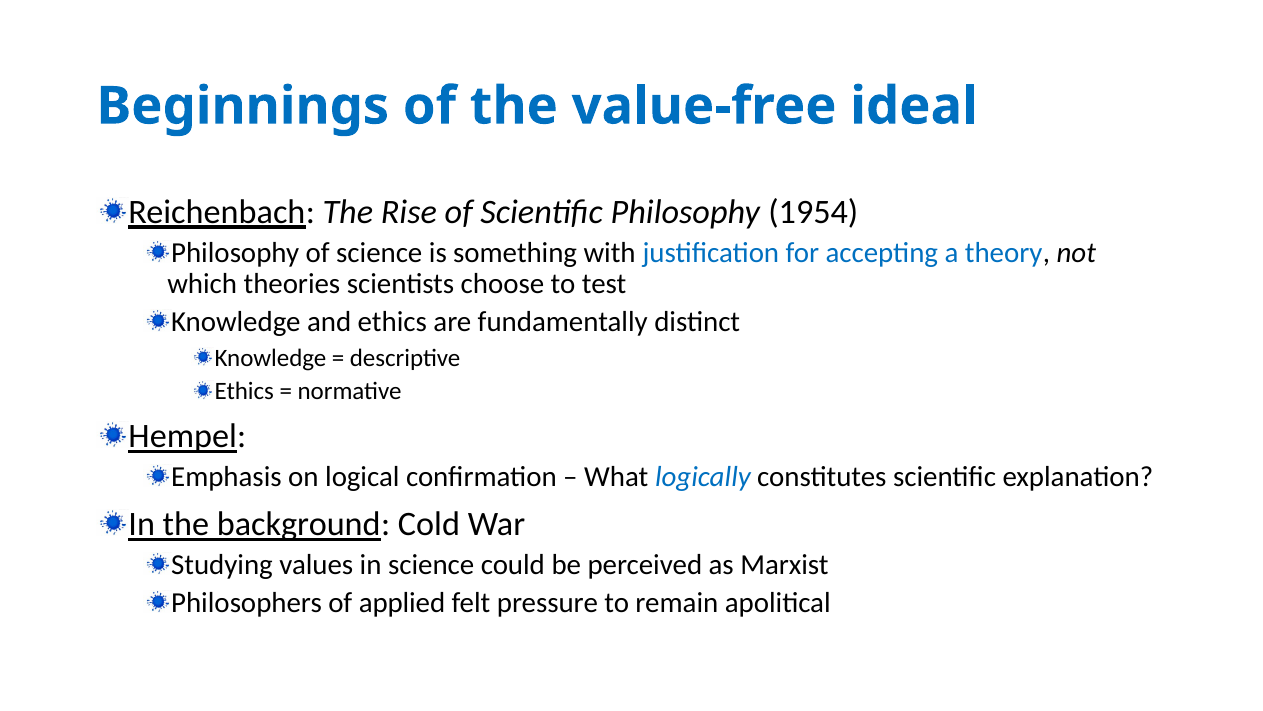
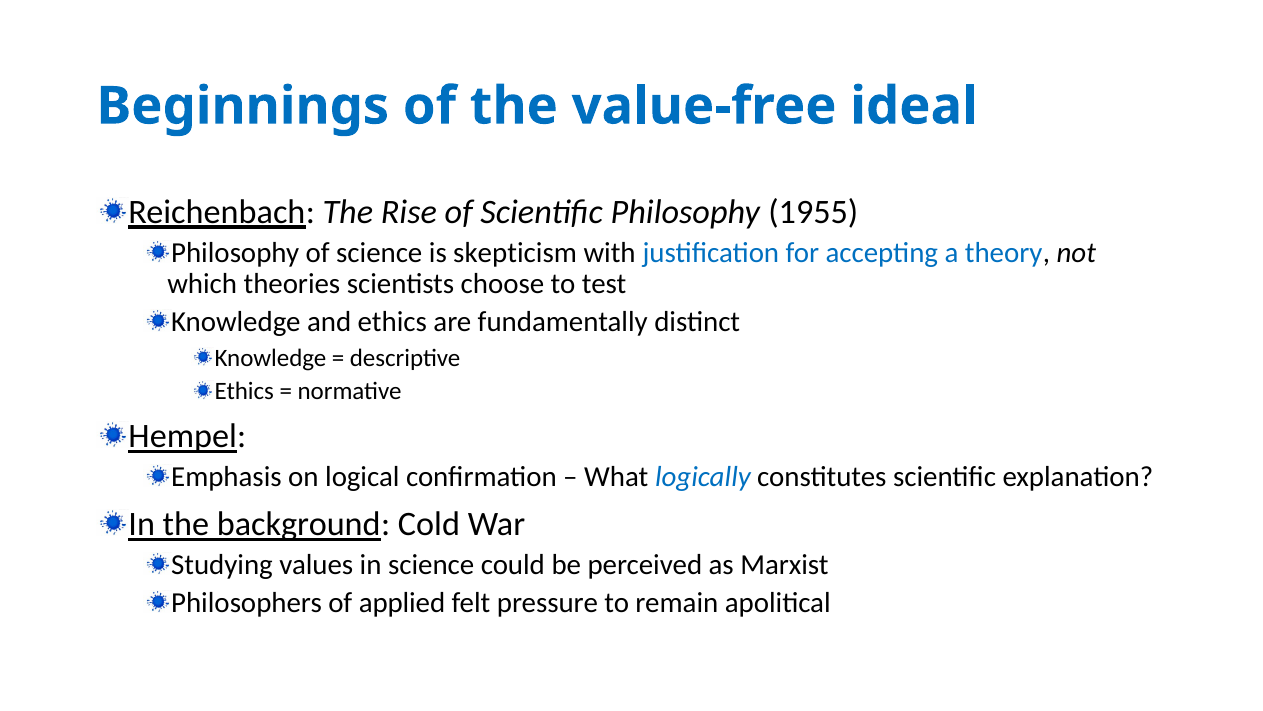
1954: 1954 -> 1955 (813, 212)
something: something -> skepticism (515, 253)
